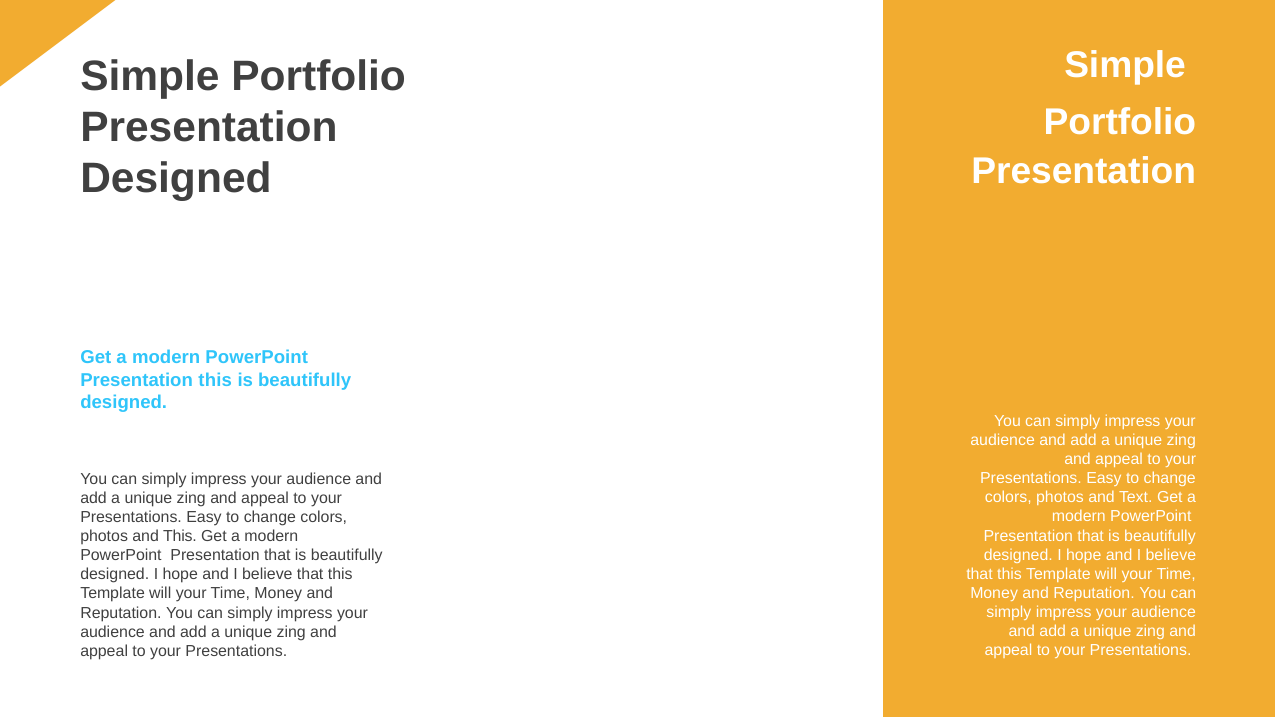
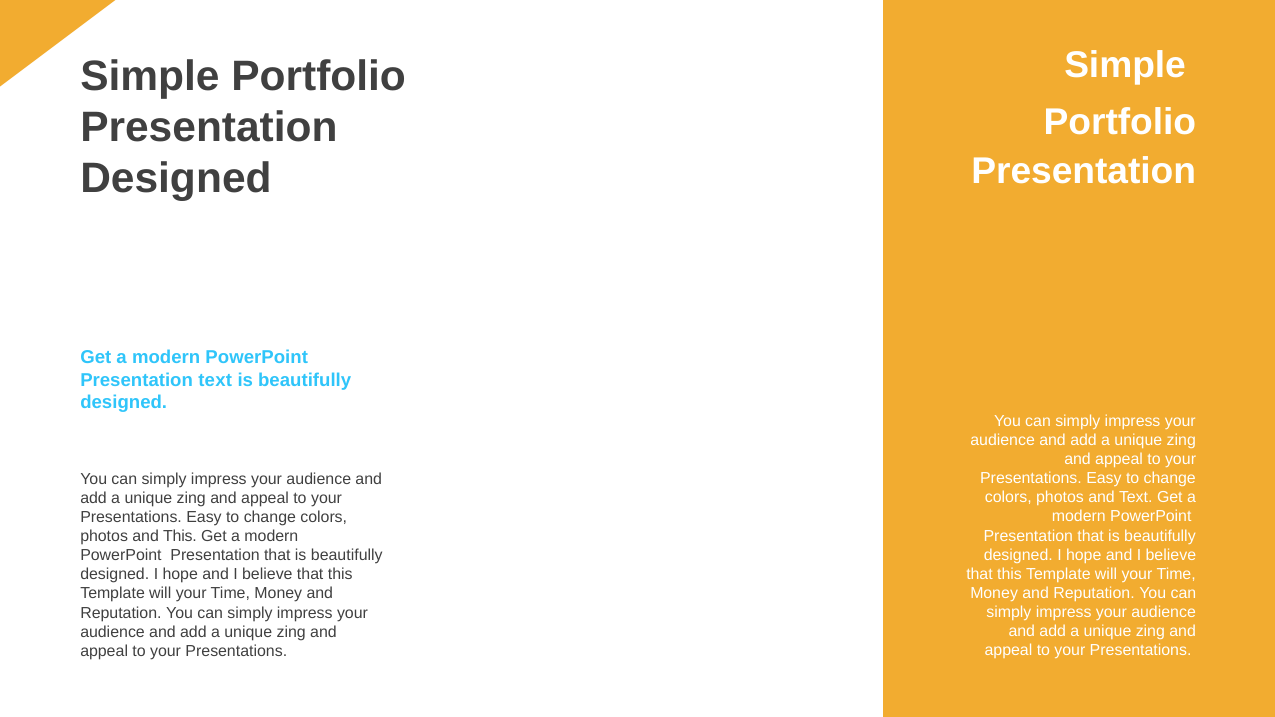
Presentation this: this -> text (215, 380)
